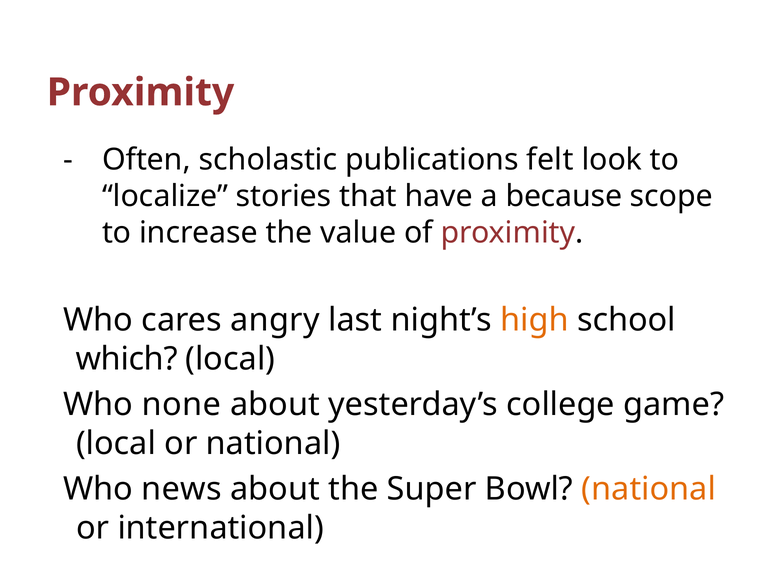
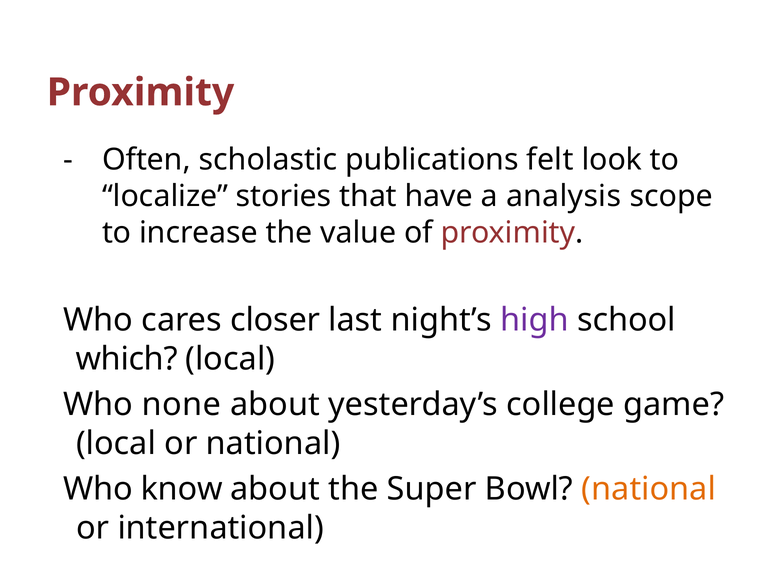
because: because -> analysis (564, 196)
angry: angry -> closer (275, 320)
high colour: orange -> purple (534, 320)
news: news -> know (182, 489)
